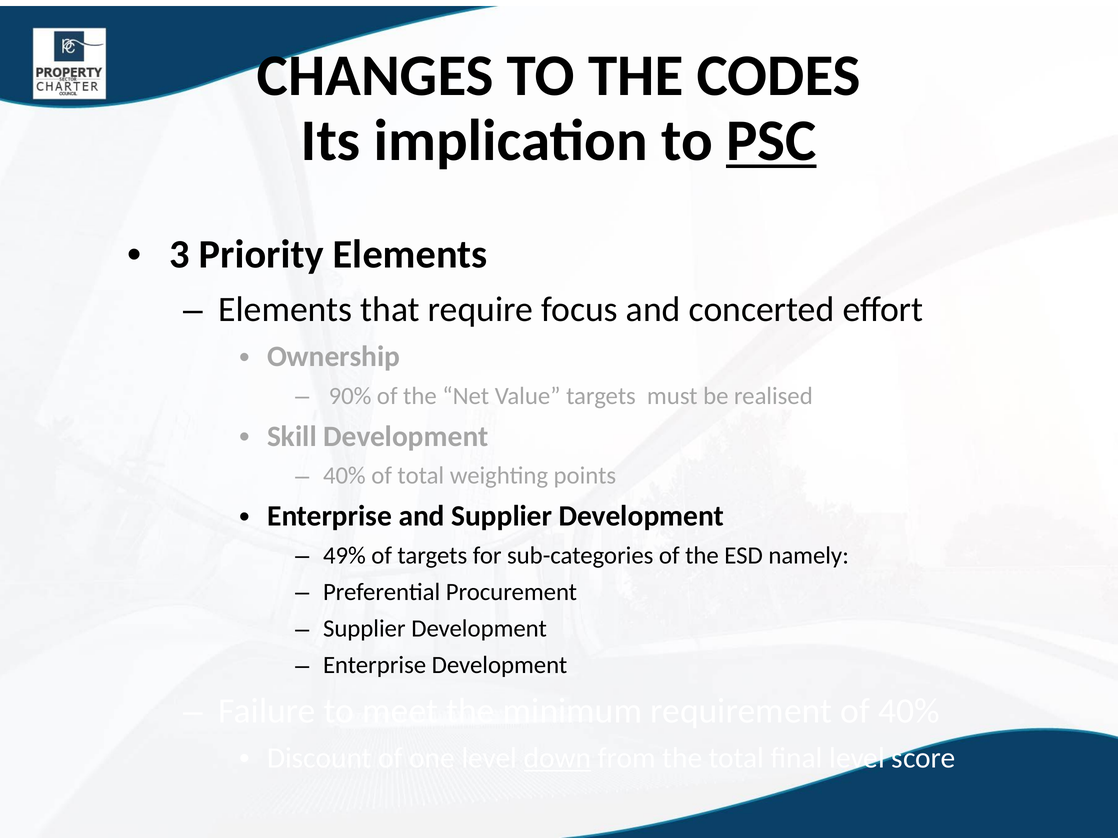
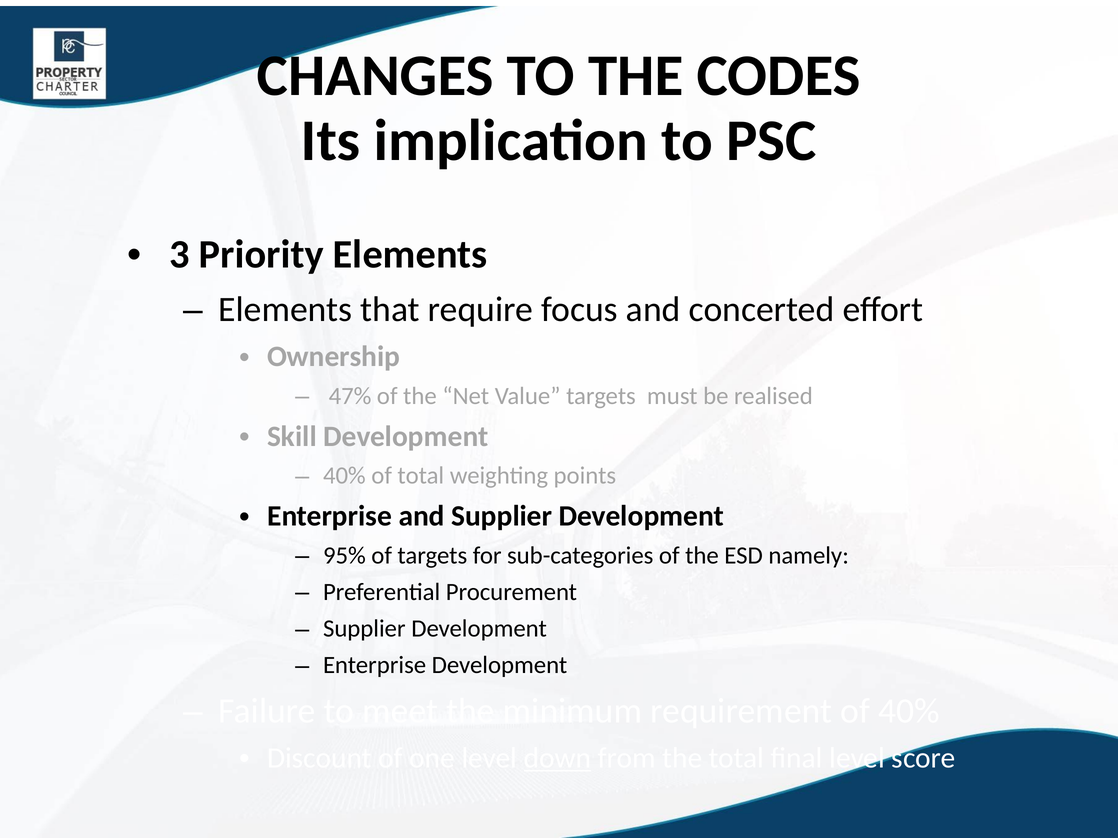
PSC underline: present -> none (771, 141)
90%: 90% -> 47% (350, 396)
49%: 49% -> 95% (344, 556)
